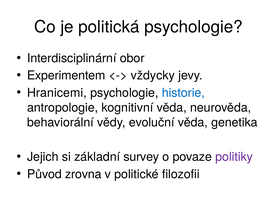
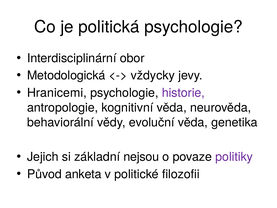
Experimentem: Experimentem -> Metodologická (66, 75)
historie colour: blue -> purple (183, 93)
survey: survey -> nejsou (141, 157)
zrovna: zrovna -> anketa (83, 174)
